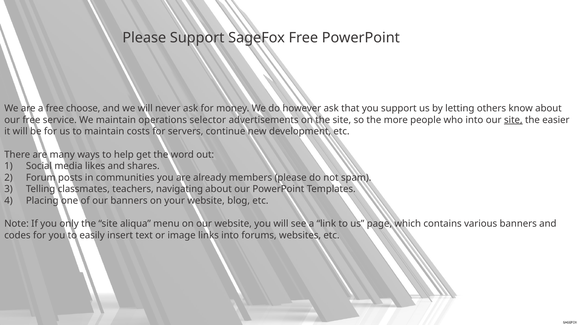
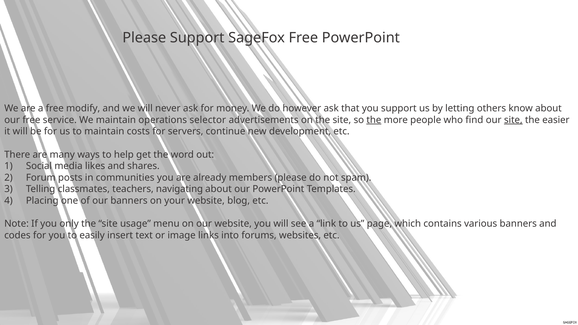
choose: choose -> modify (83, 108)
the underline: none -> present (374, 120)
who into: into -> find (474, 120)
aliqua: aliqua -> usage (135, 224)
